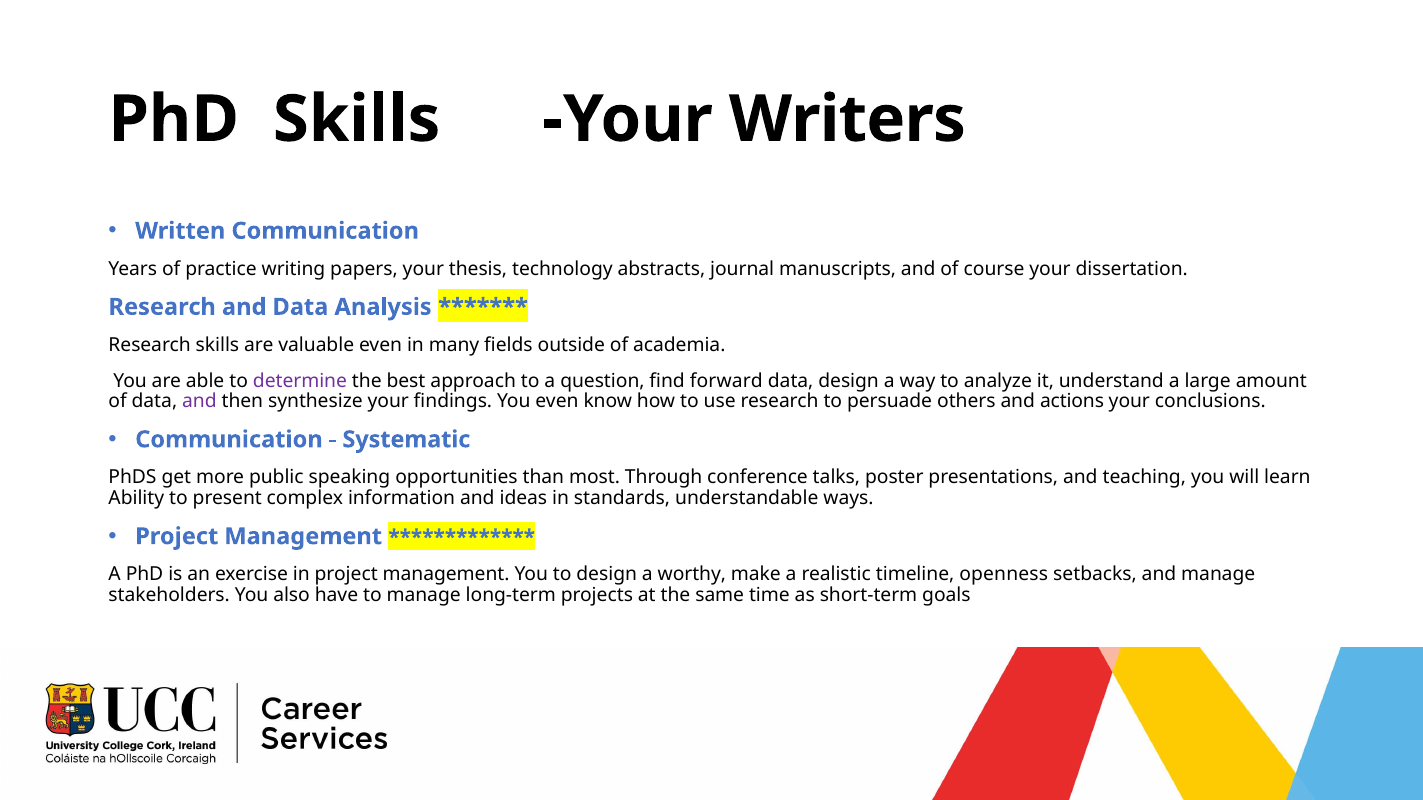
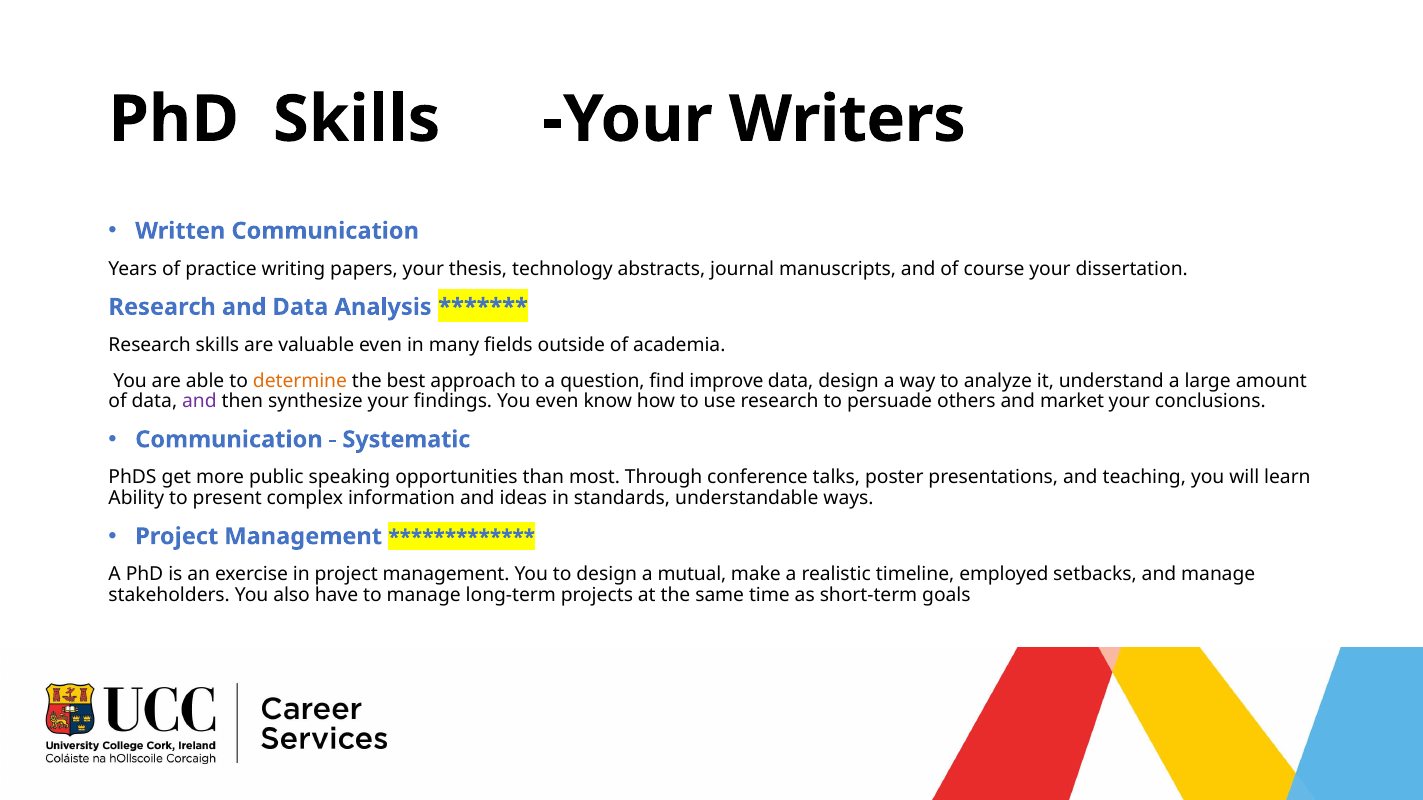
determine colour: purple -> orange (300, 381)
forward: forward -> improve (726, 381)
actions: actions -> market (1072, 402)
worthy: worthy -> mutual (692, 575)
openness: openness -> employed (1004, 575)
